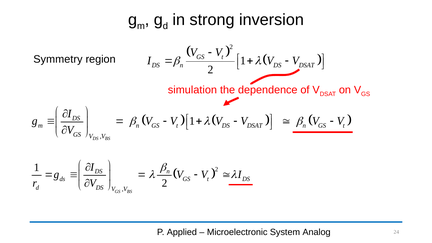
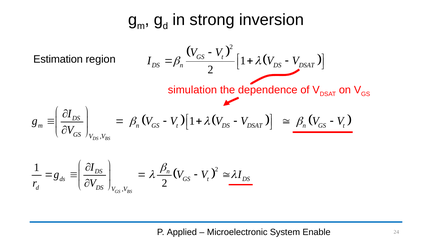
Symmetry: Symmetry -> Estimation (58, 59)
Analog: Analog -> Enable (317, 232)
